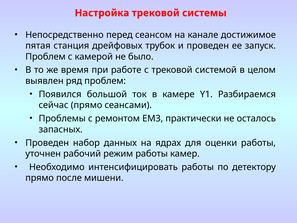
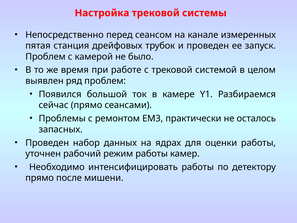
достижимое: достижимое -> измеренных (248, 35)
